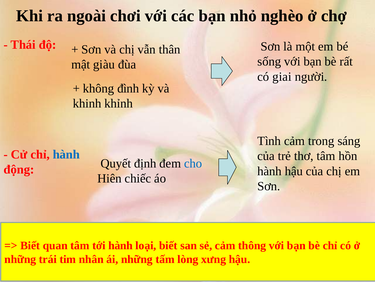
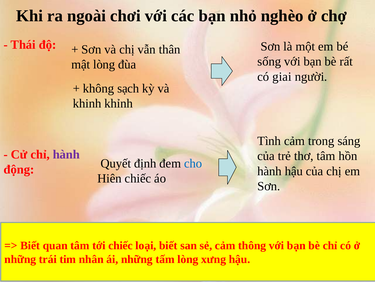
mật giàu: giàu -> lòng (104, 64)
đình: đình -> sạch (128, 88)
hành colour: blue -> purple (66, 154)
tới hành: hành -> chiếc (121, 245)
